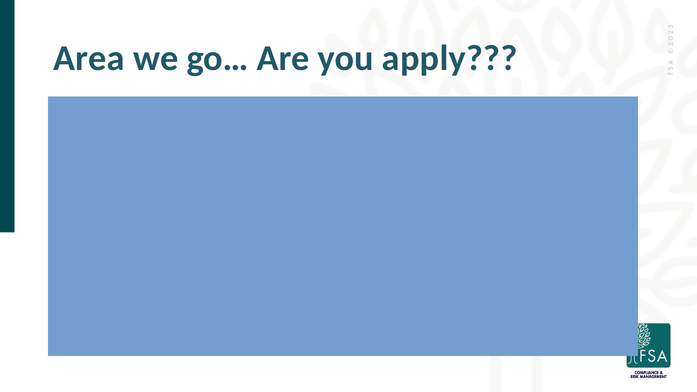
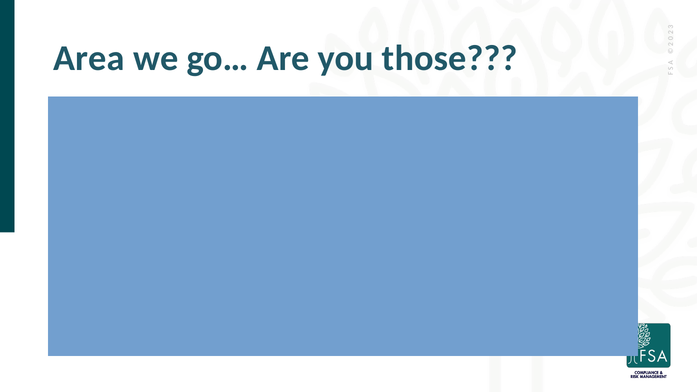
apply: apply -> those (450, 59)
